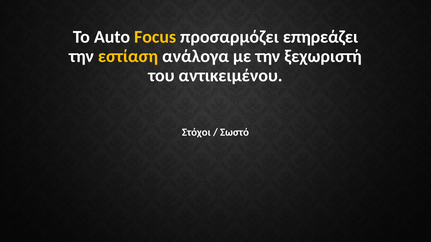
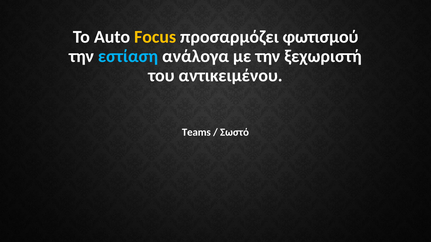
επηρεάζει: επηρεάζει -> φωτισμού (320, 37)
εστίαση colour: yellow -> light blue (128, 56)
Στόχοι: Στόχοι -> Teams (196, 133)
